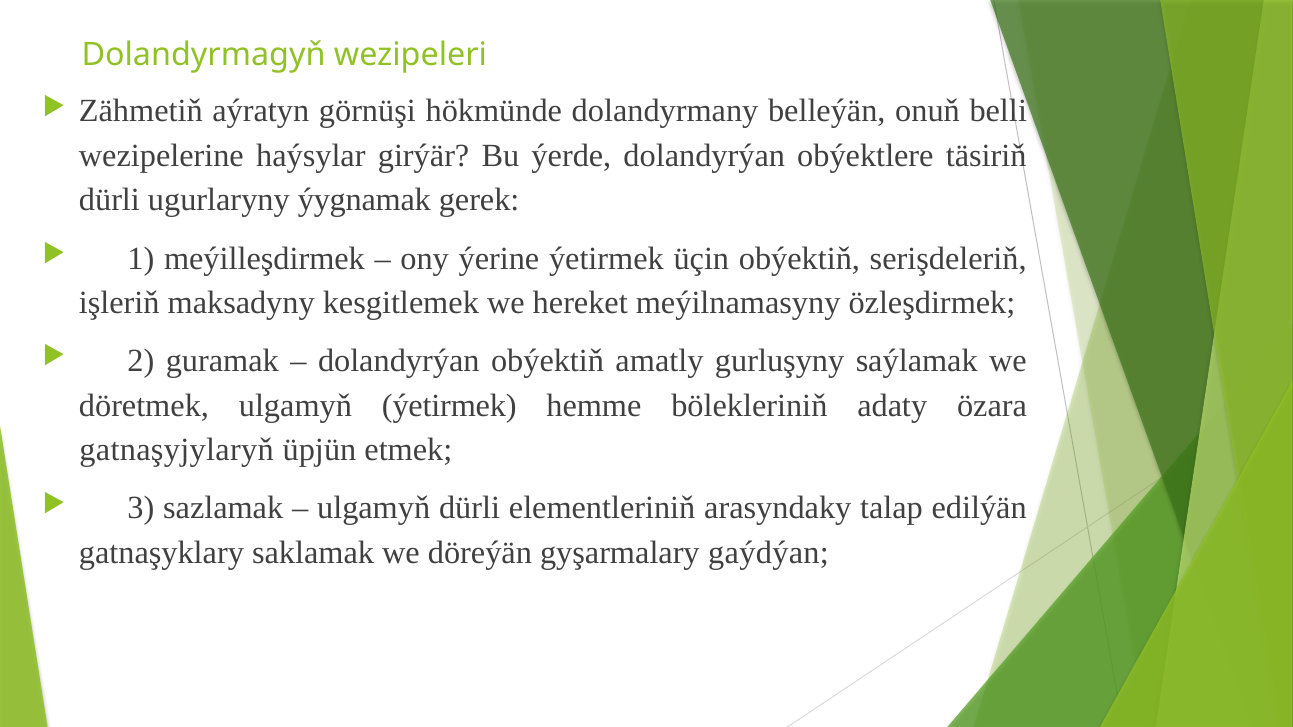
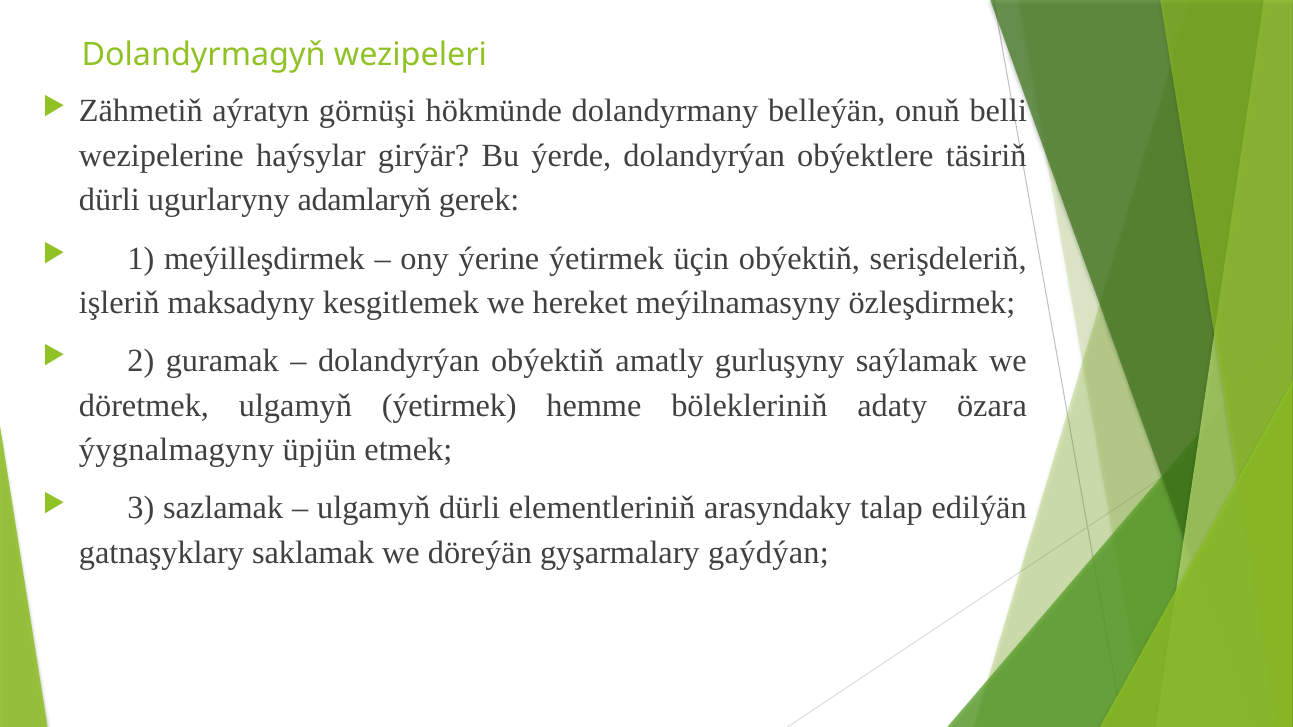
ýygnamak: ýygnamak -> adamlaryň (364, 200)
gatnaşyjylaryň: gatnaşyjylaryň -> ýygnalmagyny (177, 450)
